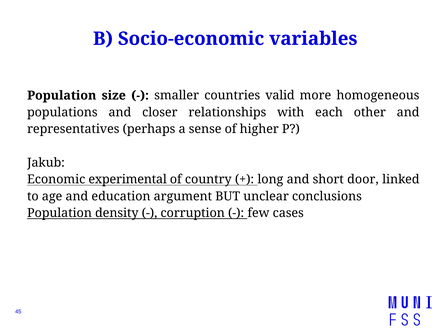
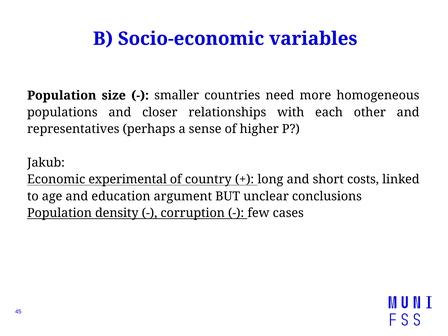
valid: valid -> need (280, 95)
door: door -> costs (363, 180)
